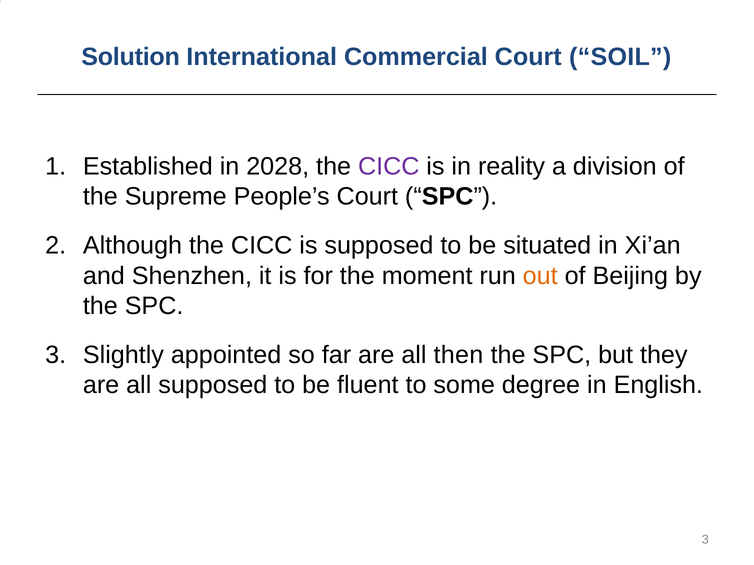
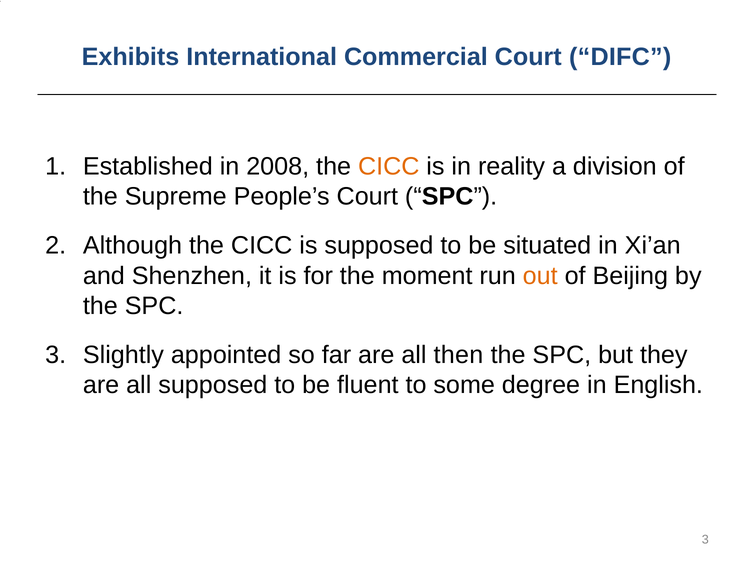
Solution: Solution -> Exhibits (130, 57)
SOIL: SOIL -> DIFC (620, 57)
2028: 2028 -> 2008 (278, 167)
CICC colour: purple -> orange (389, 167)
